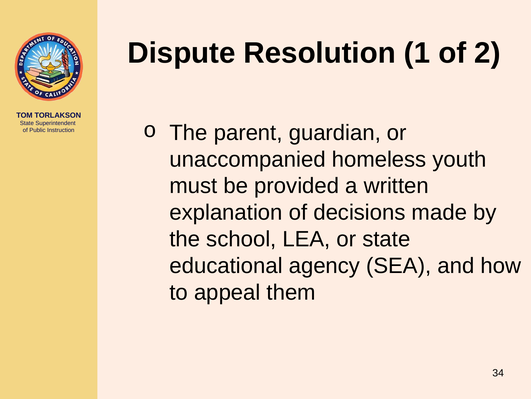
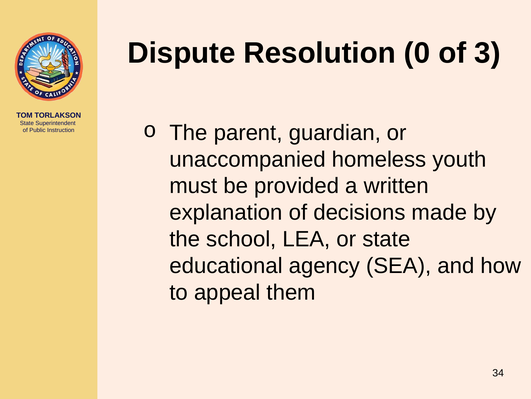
1: 1 -> 0 (417, 53)
2: 2 -> 3 (487, 53)
